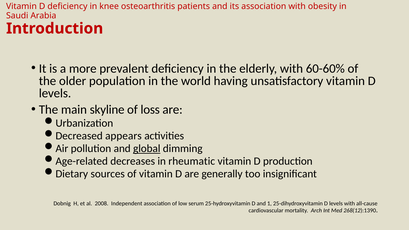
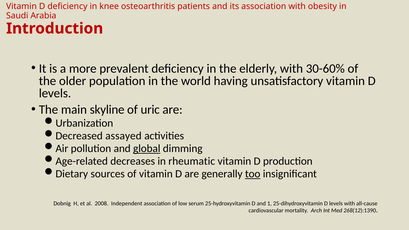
60-60%: 60-60% -> 30-60% (325, 68)
loss: loss -> uric (150, 110)
appears: appears -> assayed (123, 136)
too underline: none -> present (253, 174)
